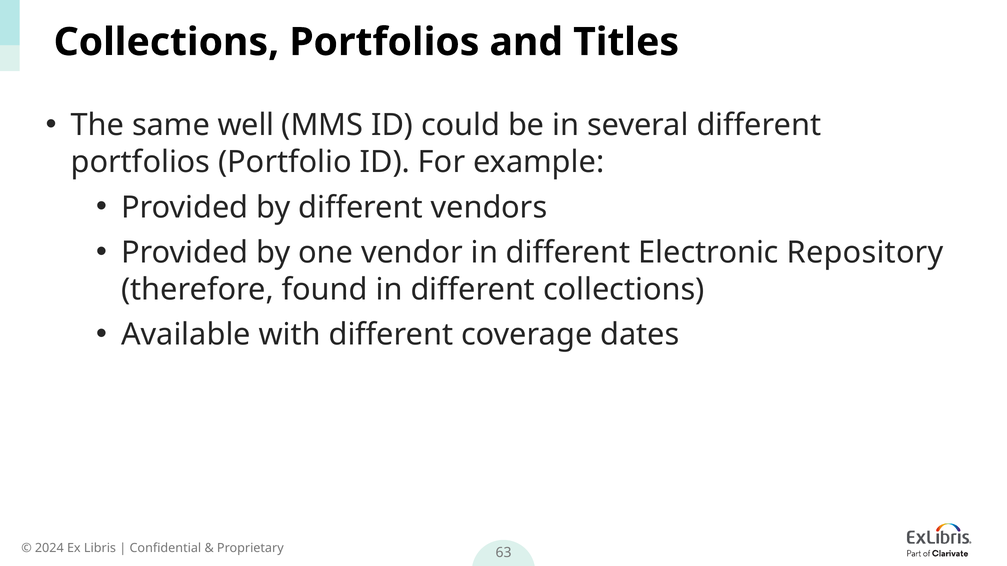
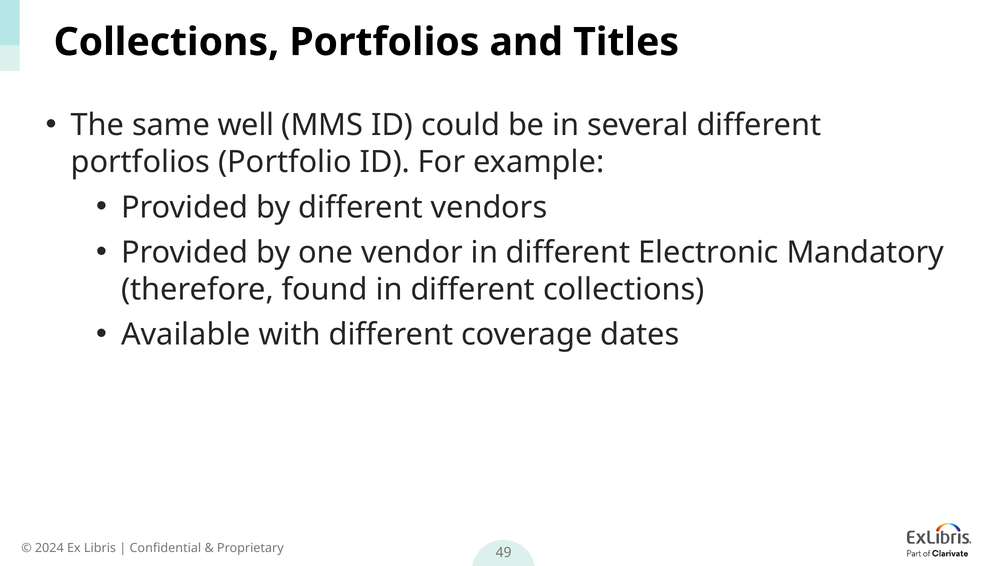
Repository: Repository -> Mandatory (865, 253)
63: 63 -> 49 (504, 553)
